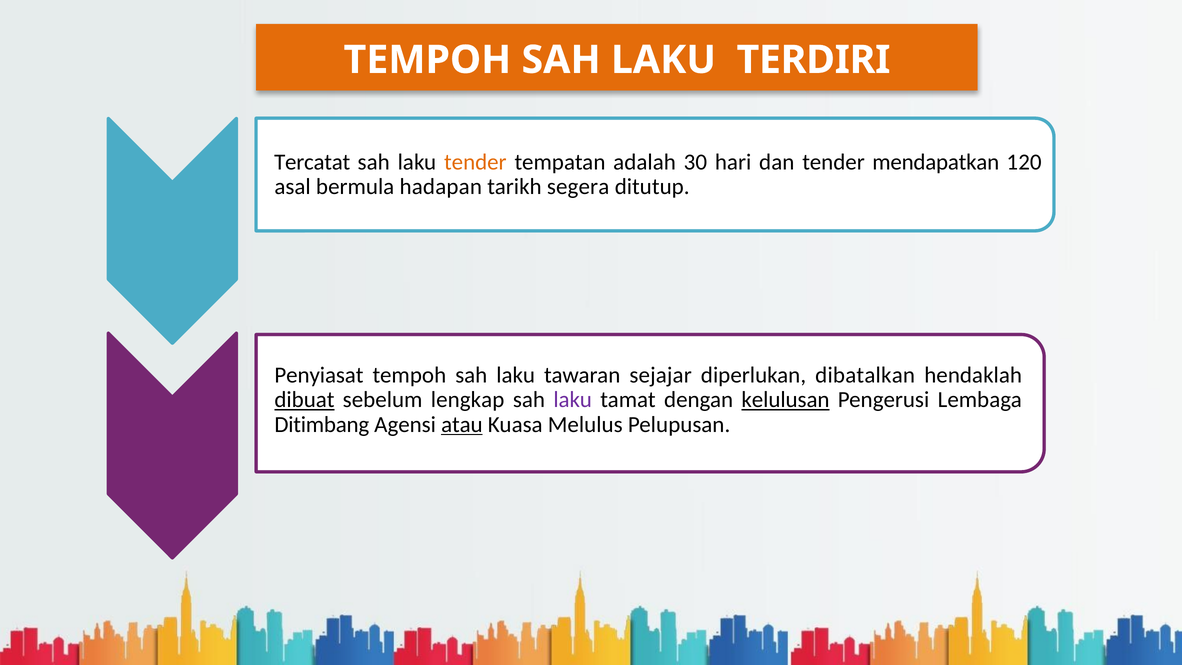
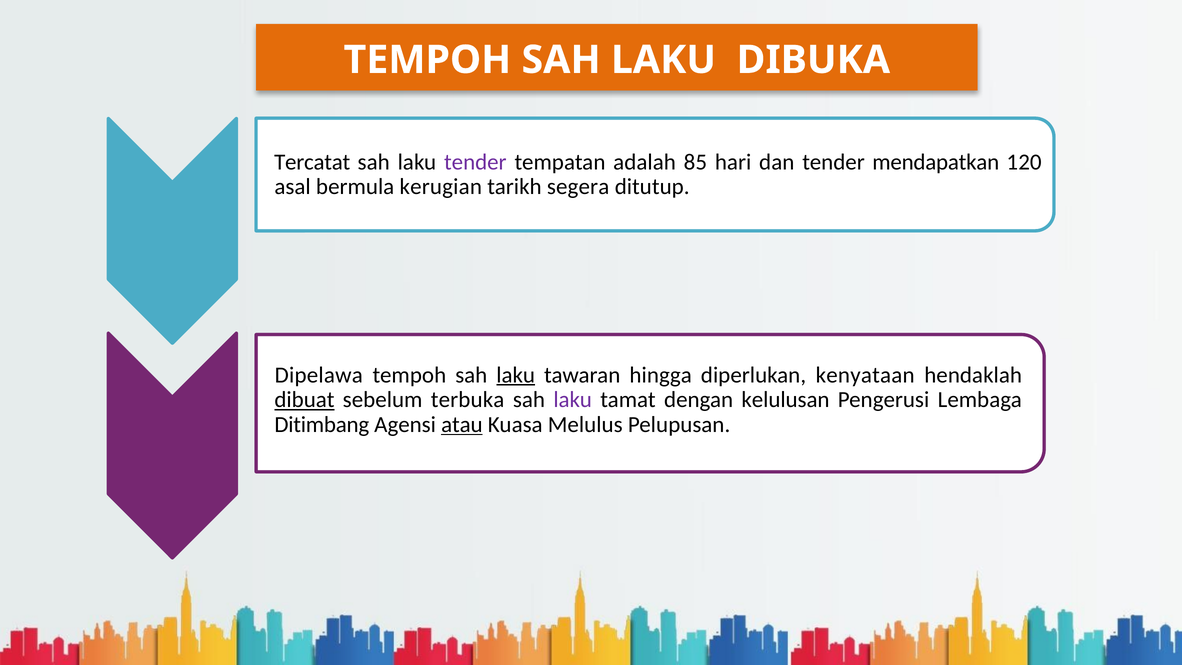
TERDIRI: TERDIRI -> DIBUKA (813, 60)
tender colour: orange -> purple (475, 162)
30: 30 -> 85 (695, 162)
hadapan: hadapan -> kerugian (441, 187)
Penyiasat: Penyiasat -> Dipelawa (319, 375)
laku underline: none -> present (516, 375)
sejajar: sejajar -> hingga (661, 375)
dibatalkan: dibatalkan -> kenyataan (865, 375)
lengkap: lengkap -> terbuka (468, 400)
kelulusan underline: present -> none (786, 400)
